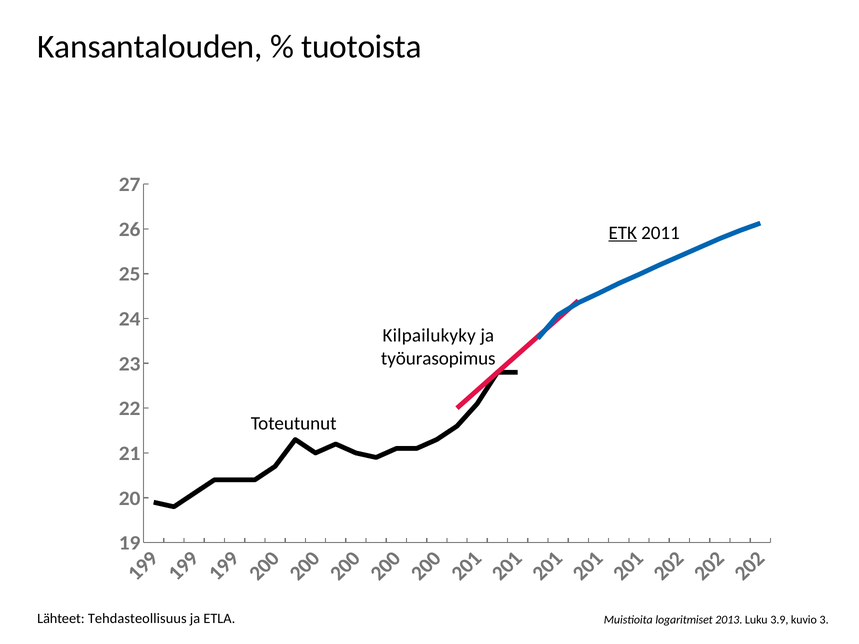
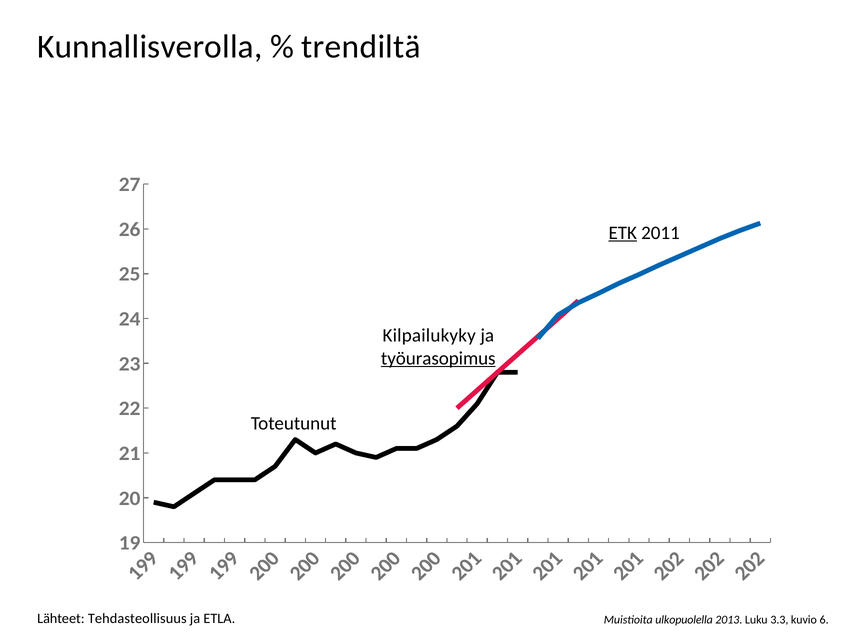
Kansantalouden: Kansantalouden -> Kunnallisverolla (150, 47)
tuotoista: tuotoista -> trendiltä (361, 47)
työurasopimus underline: none -> present (438, 359)
logaritmiset: logaritmiset -> ulkopuolella (684, 620)
3.9: 3.9 -> 3.3 (779, 620)
3: 3 -> 6 (824, 620)
